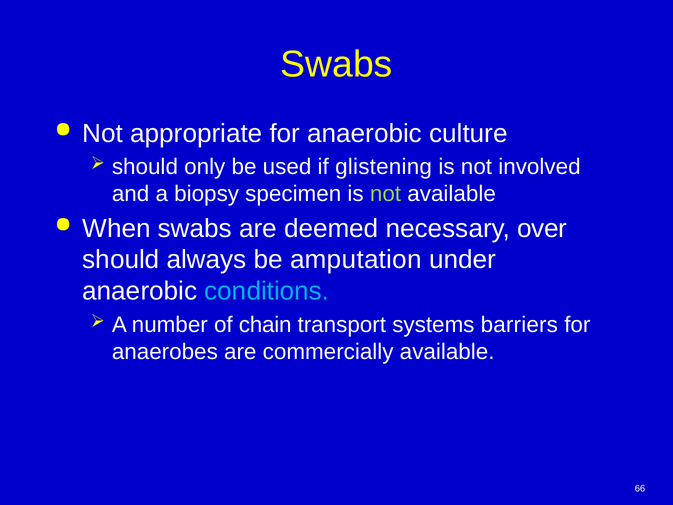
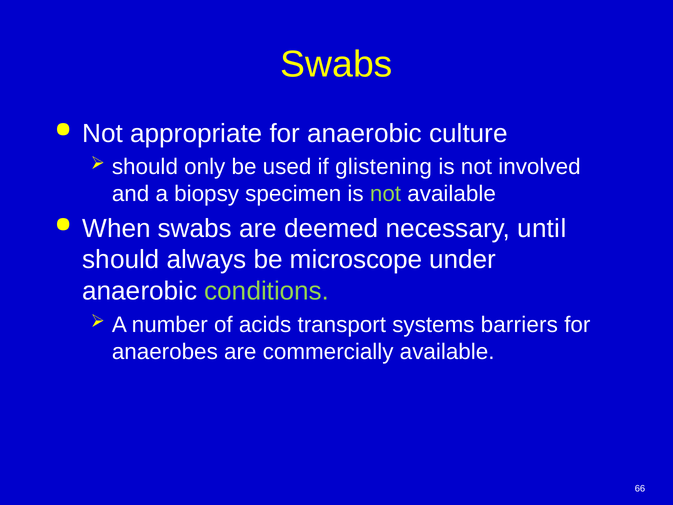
over: over -> until (542, 228)
amputation: amputation -> microscope (356, 260)
conditions colour: light blue -> light green (267, 291)
chain: chain -> acids (265, 325)
